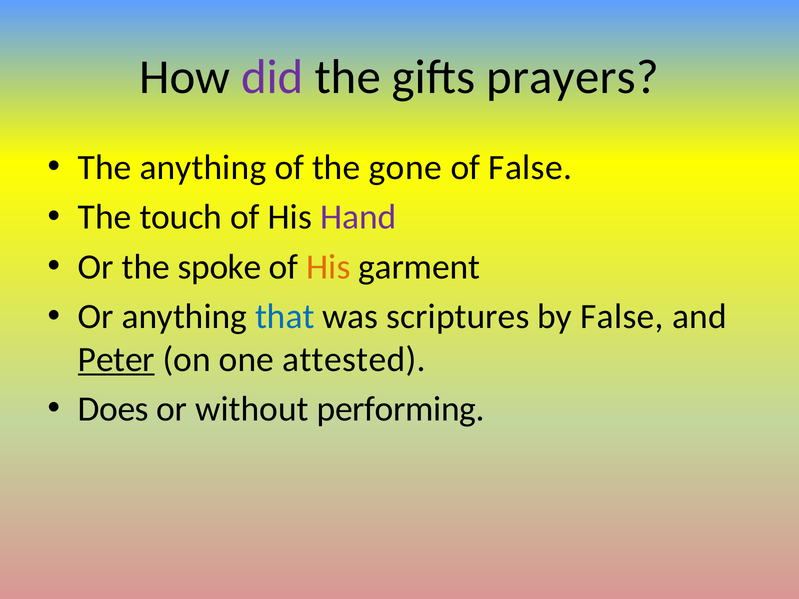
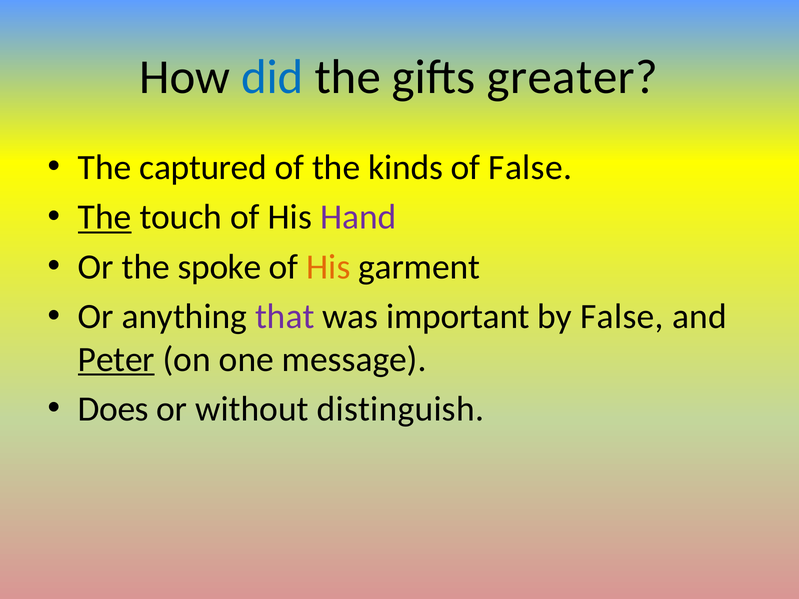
did colour: purple -> blue (272, 77)
prayers: prayers -> greater (572, 77)
The anything: anything -> captured (203, 168)
gone: gone -> kinds (406, 168)
The underline: none -> present (105, 217)
that colour: blue -> purple (285, 317)
scriptures: scriptures -> important (458, 317)
attested: attested -> message (354, 359)
performing: performing -> distinguish (400, 409)
